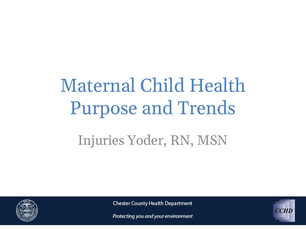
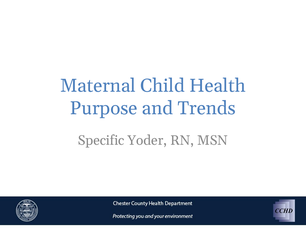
Injuries: Injuries -> Specific (101, 141)
